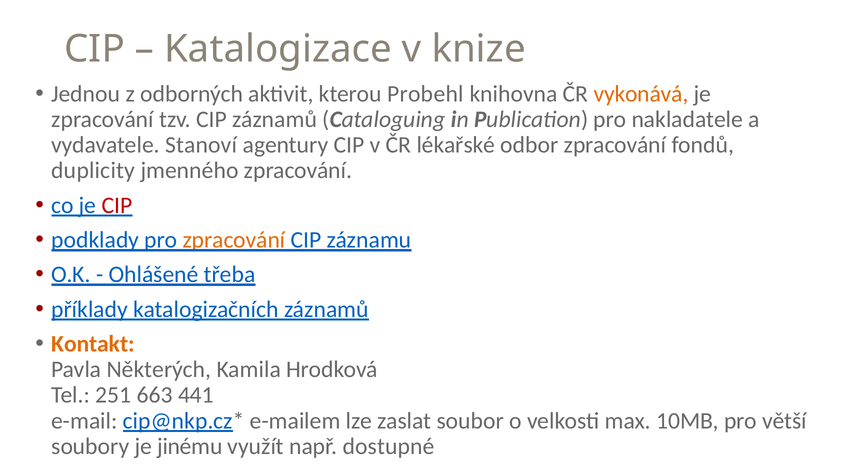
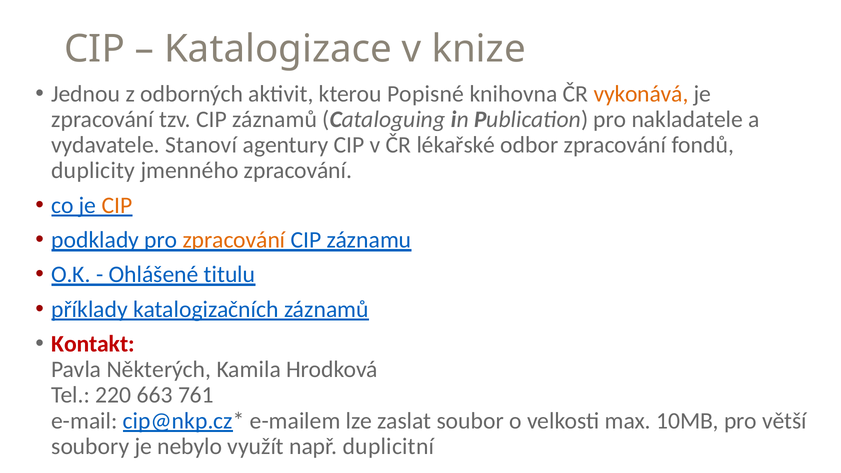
Probehl: Probehl -> Popisné (426, 94)
CIP colour: red -> orange (117, 205)
třeba: třeba -> titulu (230, 275)
Kontakt colour: orange -> red (93, 344)
251: 251 -> 220 (113, 395)
441: 441 -> 761 (196, 395)
jinému: jinému -> nebylo (190, 446)
dostupné: dostupné -> duplicitní (389, 446)
